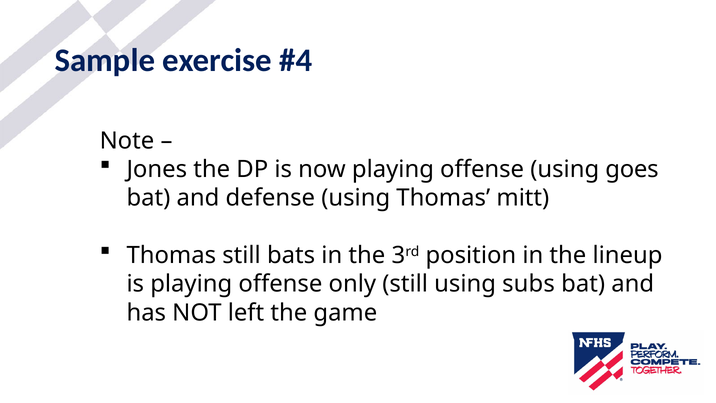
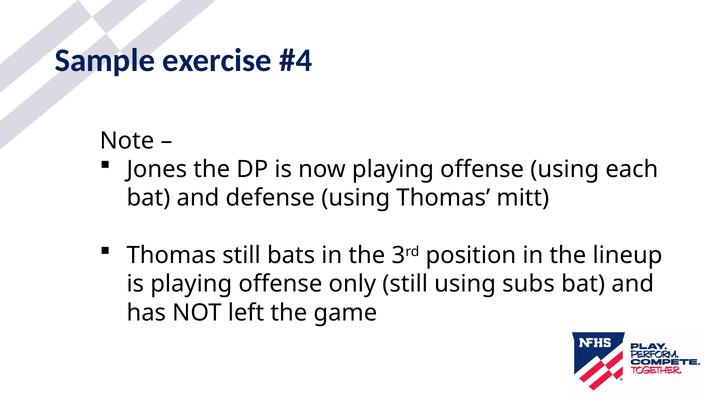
goes: goes -> each (632, 169)
